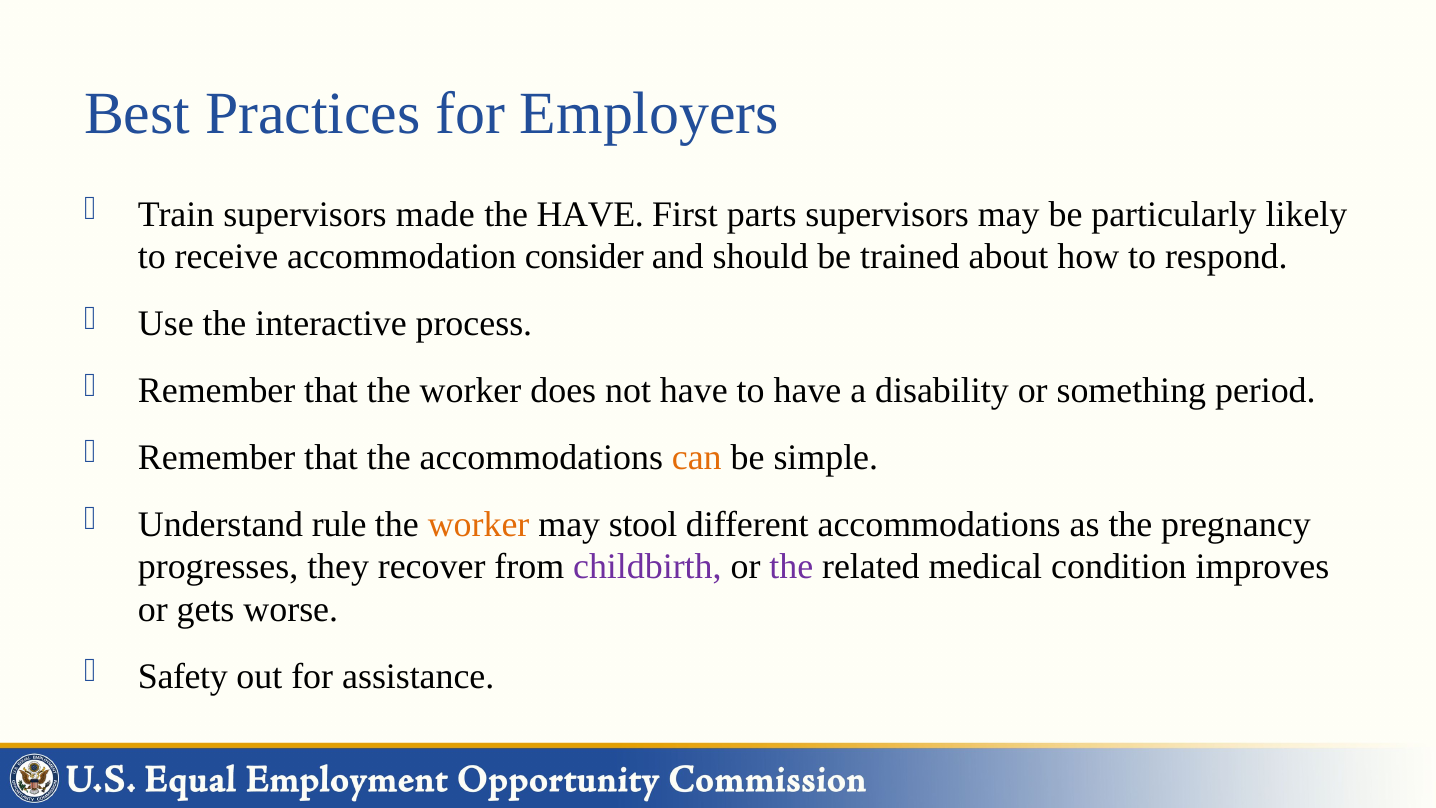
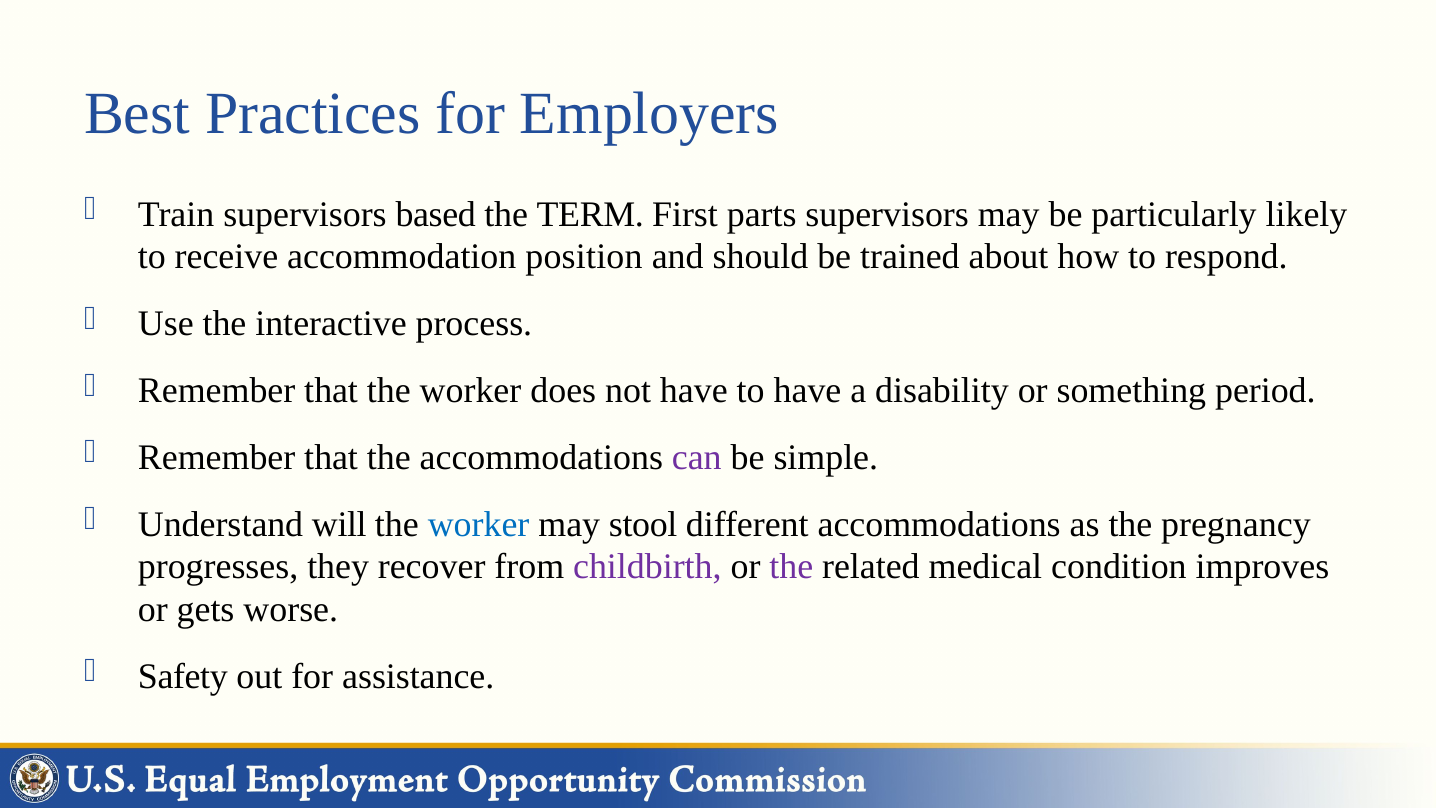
made: made -> based (436, 214)
the HAVE: HAVE -> TERM (590, 214)
consider: consider -> position (584, 257)
can colour: orange -> purple (697, 457)
rule: rule -> will (339, 524)
worker colour: orange -> blue (479, 524)
